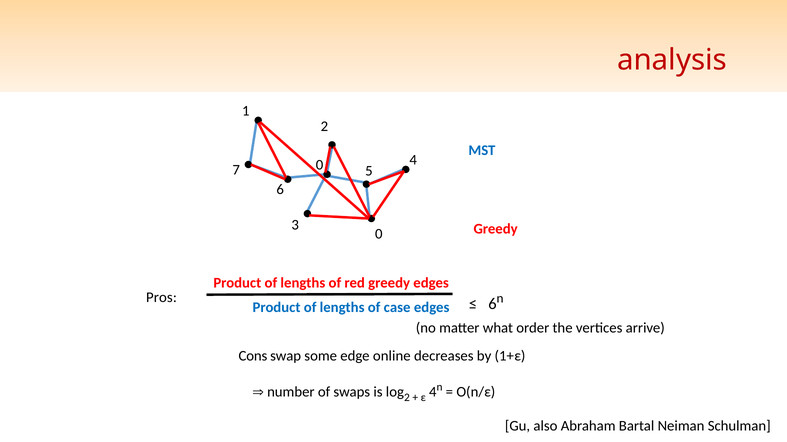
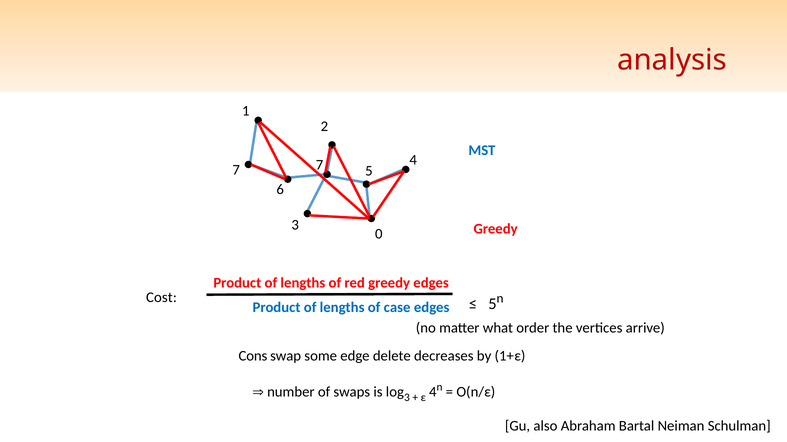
7 0: 0 -> 7 (320, 165)
Pros: Pros -> Cost (161, 298)
6: 6 -> 5 (492, 304)
online: online -> delete (392, 356)
2: 2 -> 3 (407, 398)
